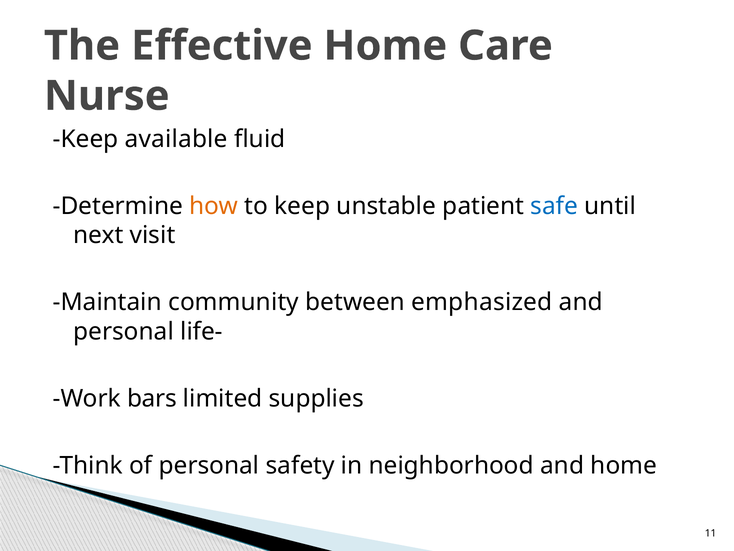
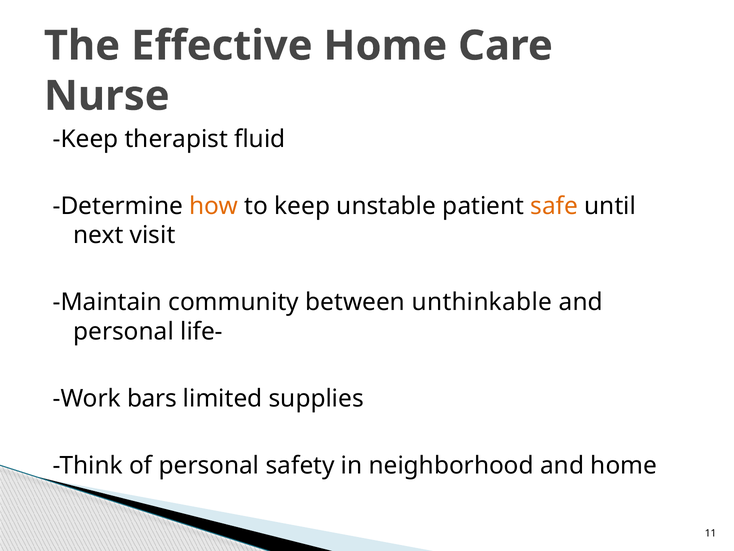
available: available -> therapist (176, 139)
safe colour: blue -> orange (554, 206)
emphasized: emphasized -> unthinkable (482, 302)
